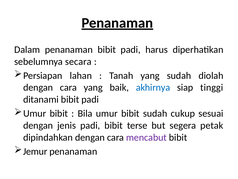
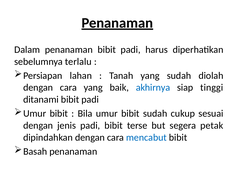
secara: secara -> terlalu (78, 61)
mencabut colour: purple -> blue (146, 137)
Jemur: Jemur -> Basah (35, 151)
